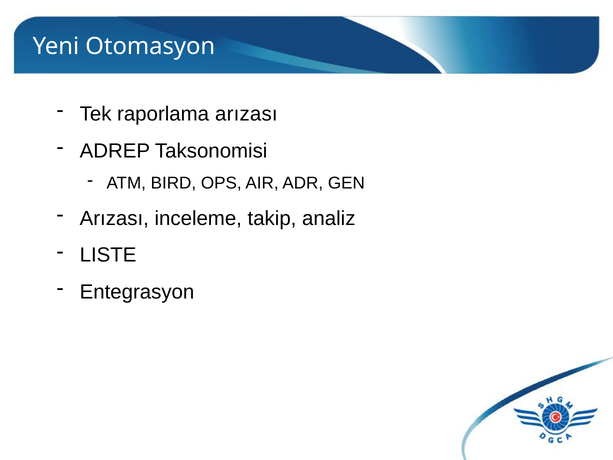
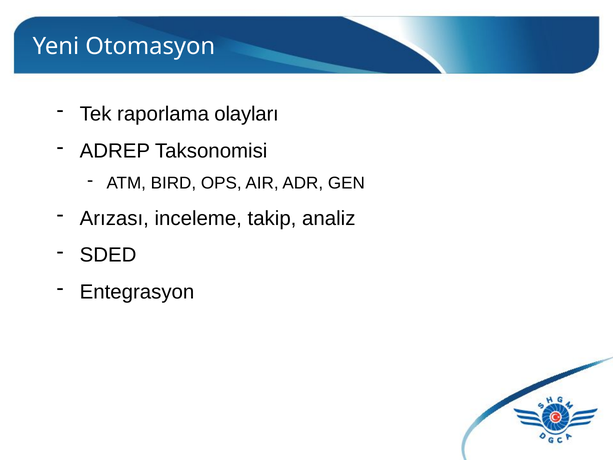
raporlama arızası: arızası -> olayları (247, 114)
LISTE: LISTE -> SDED (108, 255)
